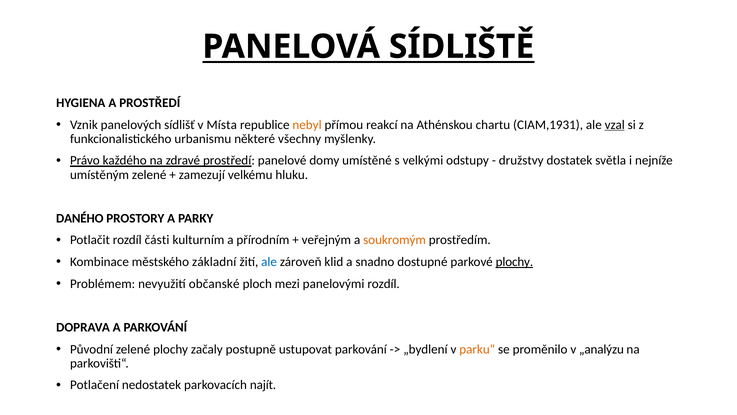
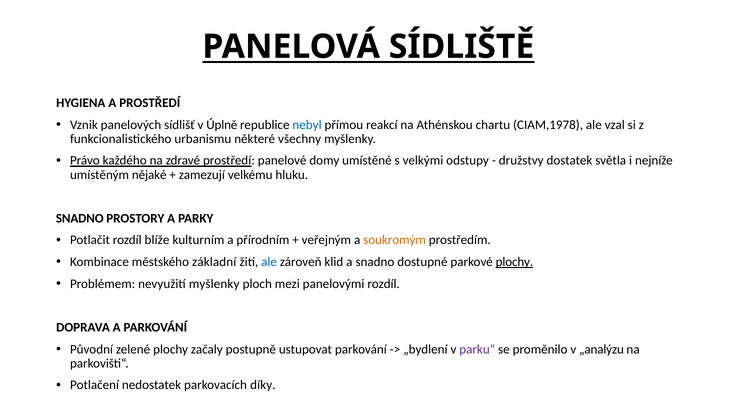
Místa: Místa -> Úplně (222, 125)
nebyl colour: orange -> blue (307, 125)
CIAM,1931: CIAM,1931 -> CIAM,1978 (548, 125)
vzal underline: present -> none (615, 125)
umístěným zelené: zelené -> nějaké (149, 175)
DANÉHO: DANÉHO -> SNADNO (80, 218)
části: části -> blíže (157, 240)
nevyužití občanské: občanské -> myšlenky (214, 283)
parku“ colour: orange -> purple (477, 349)
najít: najít -> díky (263, 385)
